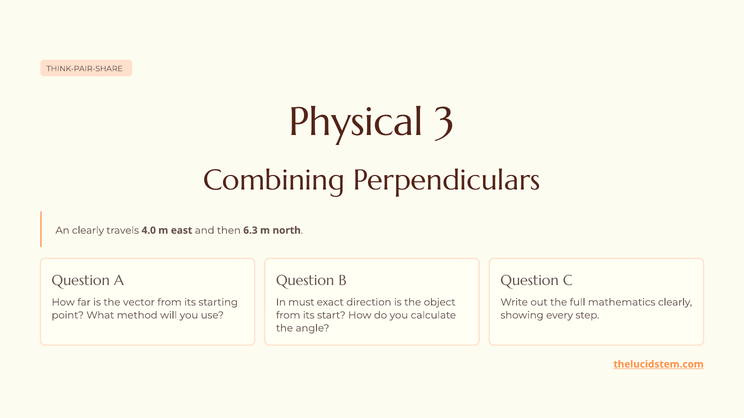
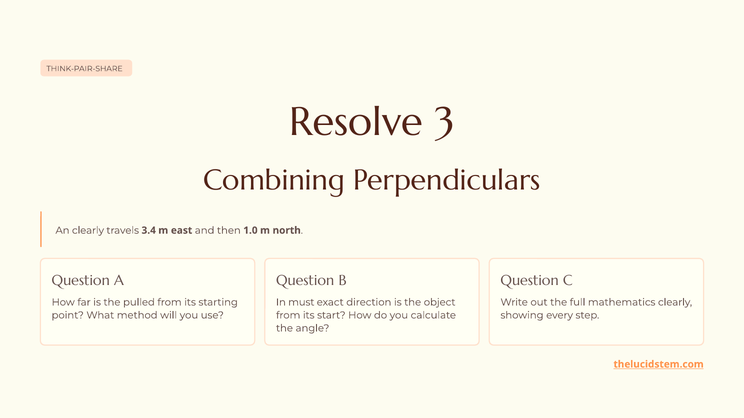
Physical: Physical -> Resolve (356, 122)
4.0: 4.0 -> 3.4 (149, 231)
6.3: 6.3 -> 1.0 (250, 231)
vector: vector -> pulled (139, 303)
